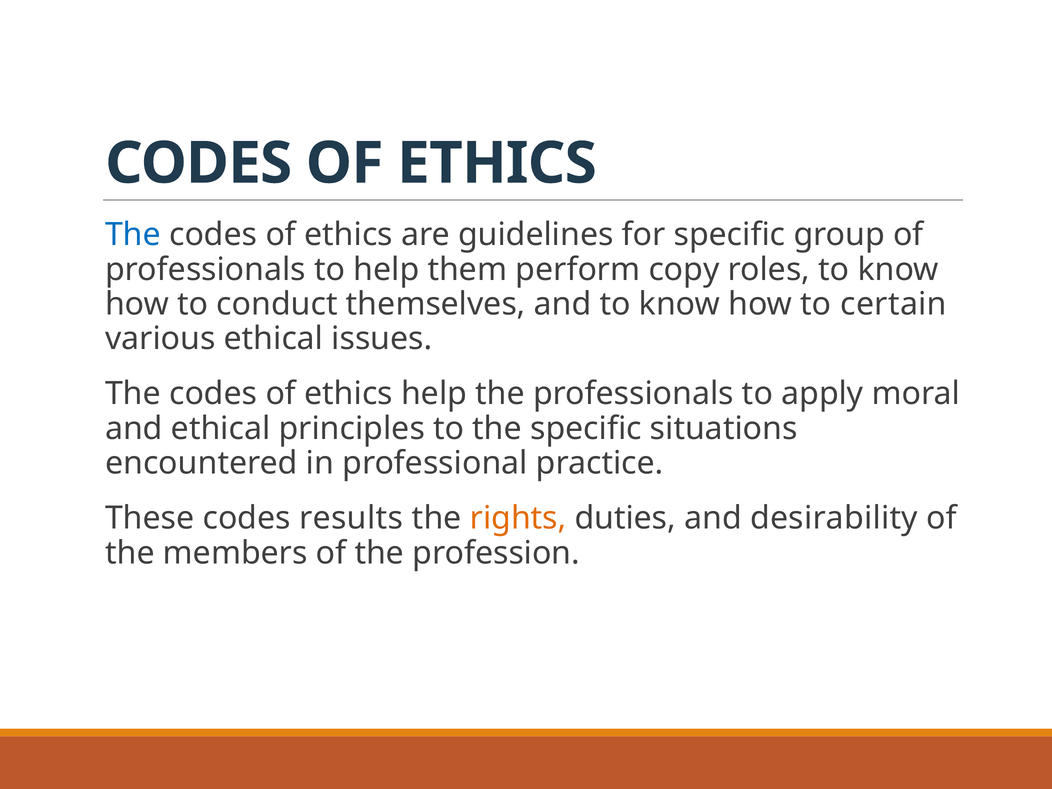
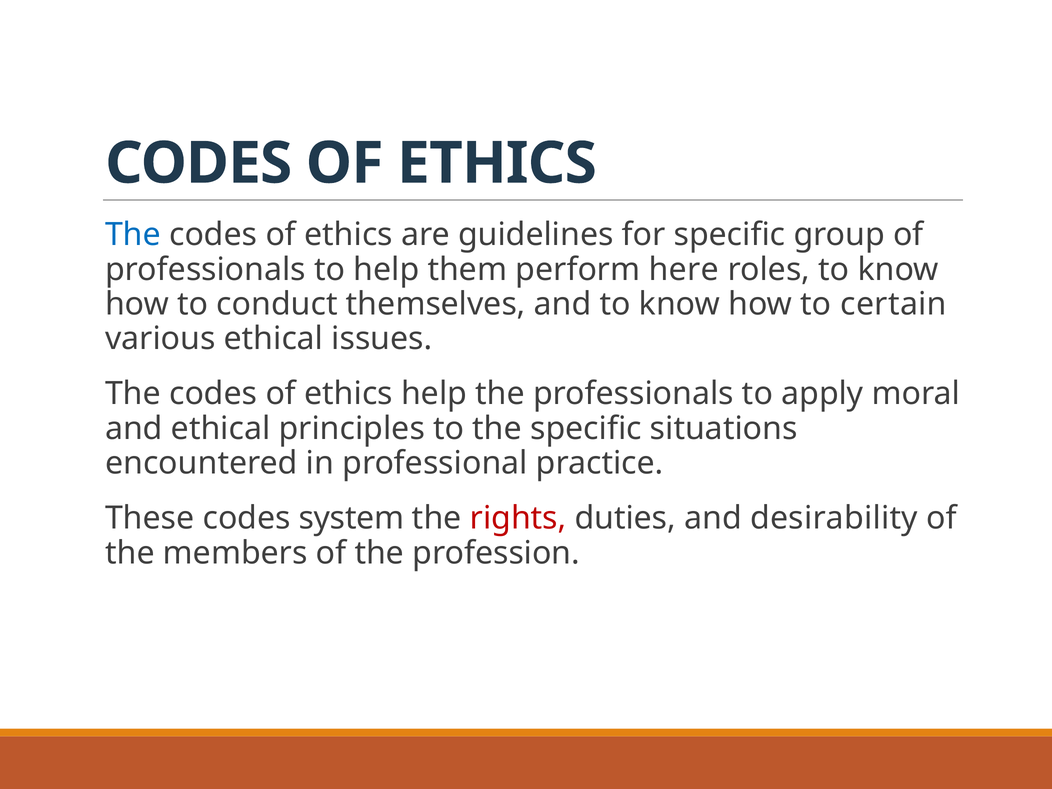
copy: copy -> here (684, 269)
results: results -> system (351, 518)
rights colour: orange -> red (518, 518)
